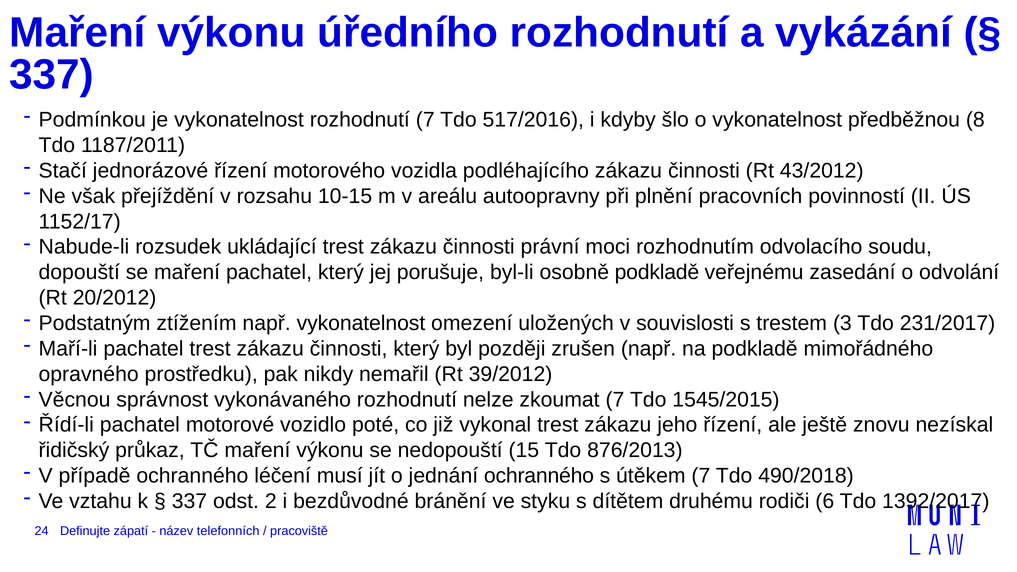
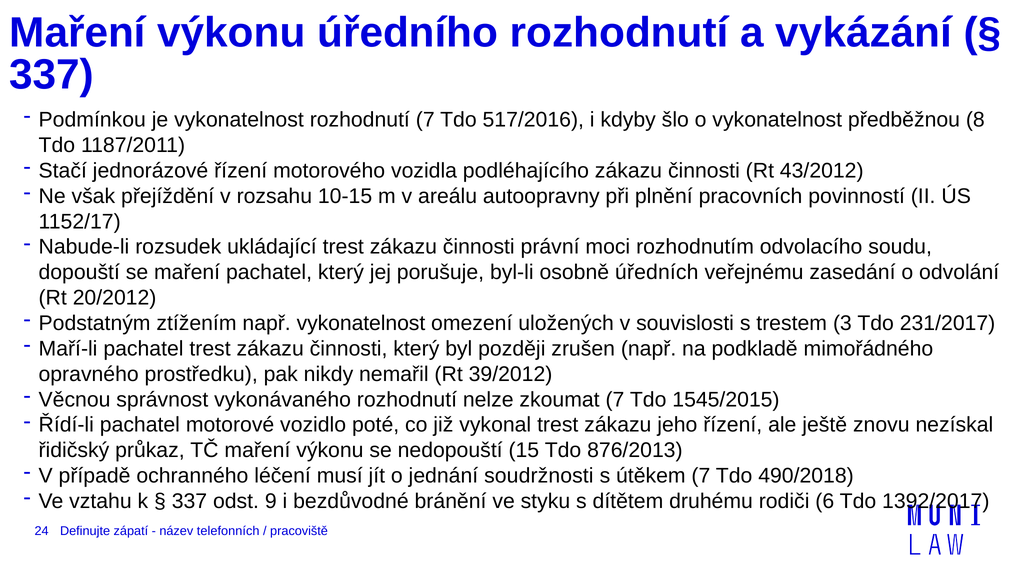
osobně podkladě: podkladě -> úředních (657, 272)
jednání ochranného: ochranného -> soudržnosti (539, 476)
2: 2 -> 9 (271, 501)
